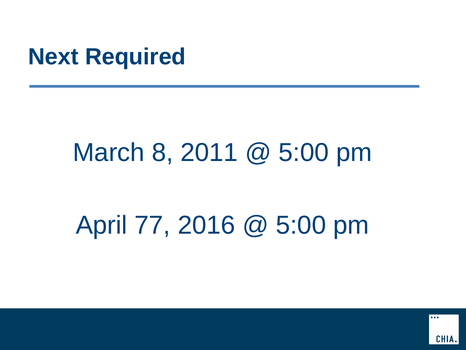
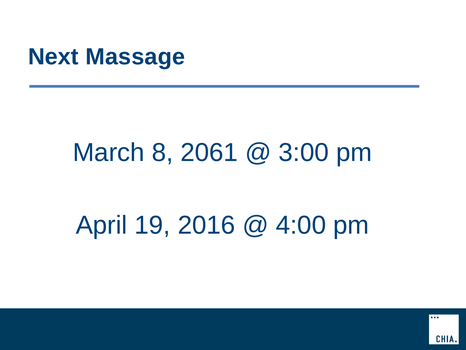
Required: Required -> Massage (135, 57)
2011: 2011 -> 2061 (209, 153)
5:00: 5:00 -> 3:00 (304, 153)
77: 77 -> 19 (153, 225)
5:00: 5:00 -> 4:00 (301, 225)
